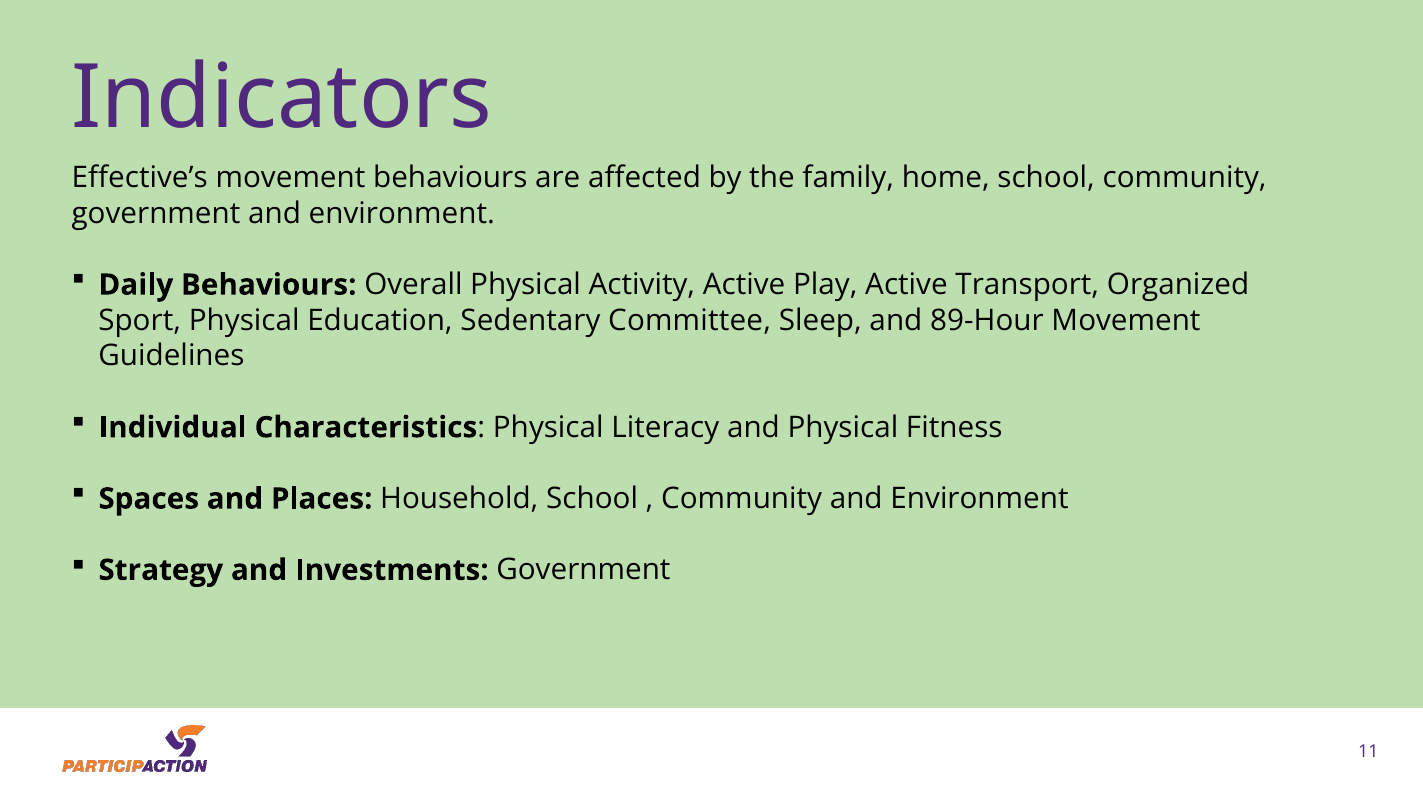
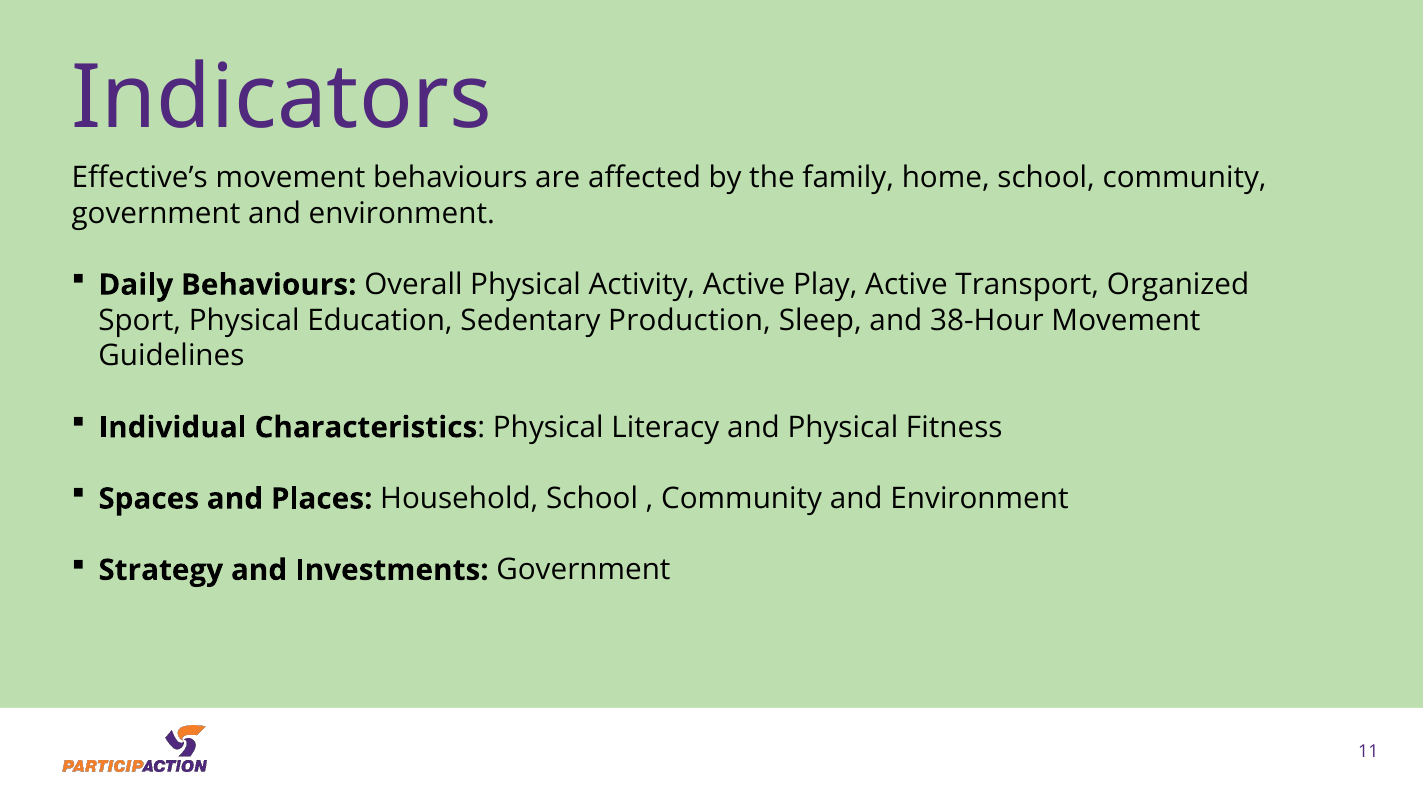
Committee: Committee -> Production (690, 320)
89-Hour: 89-Hour -> 38-Hour (987, 320)
